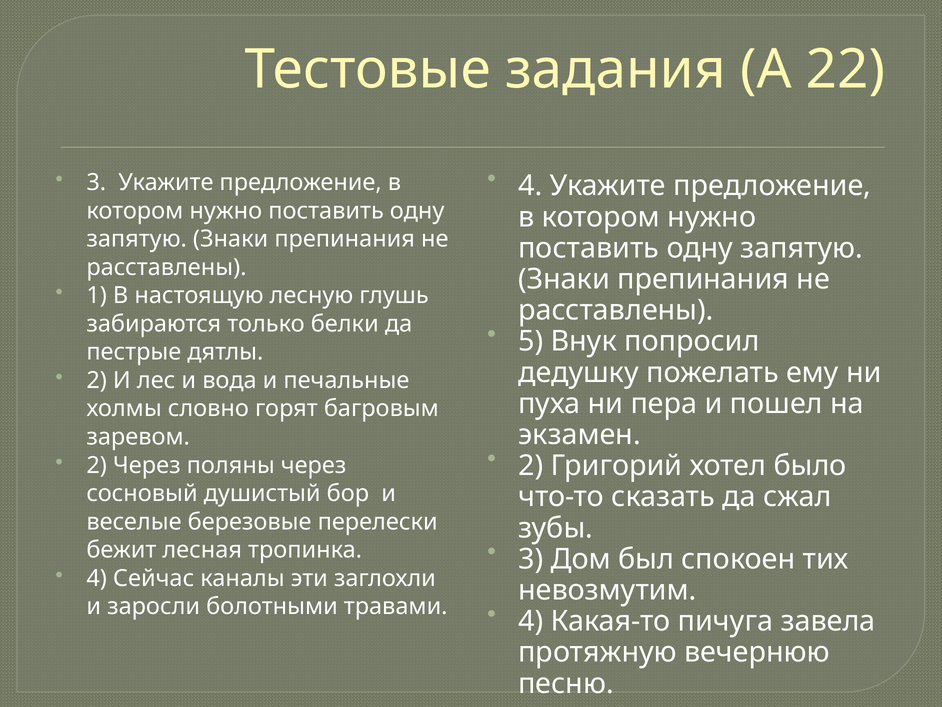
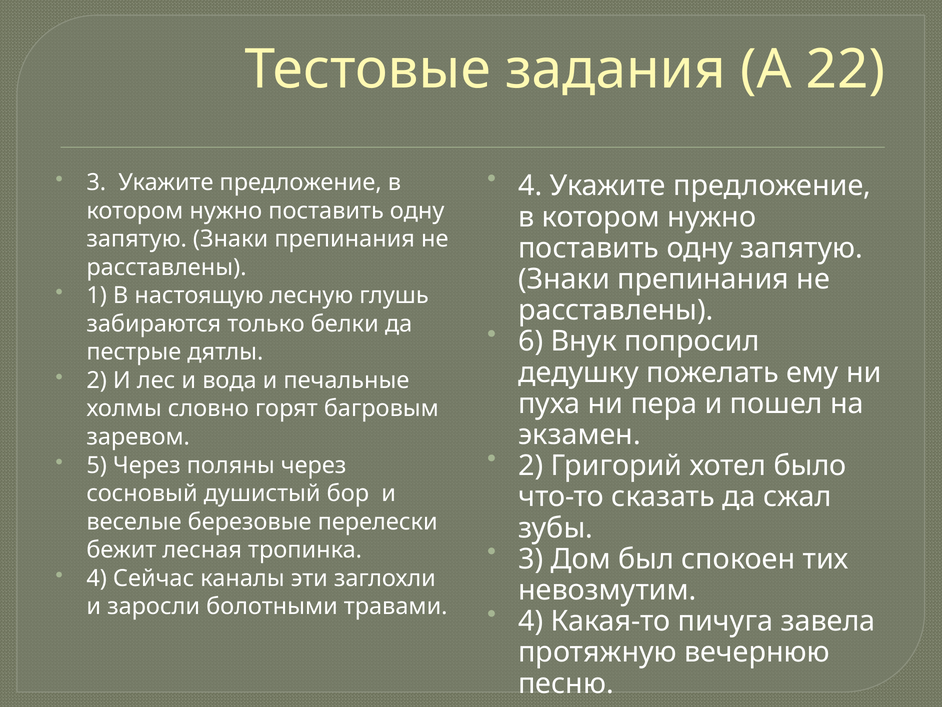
5: 5 -> 6 (531, 341)
2: 2 -> 5 (97, 465)
